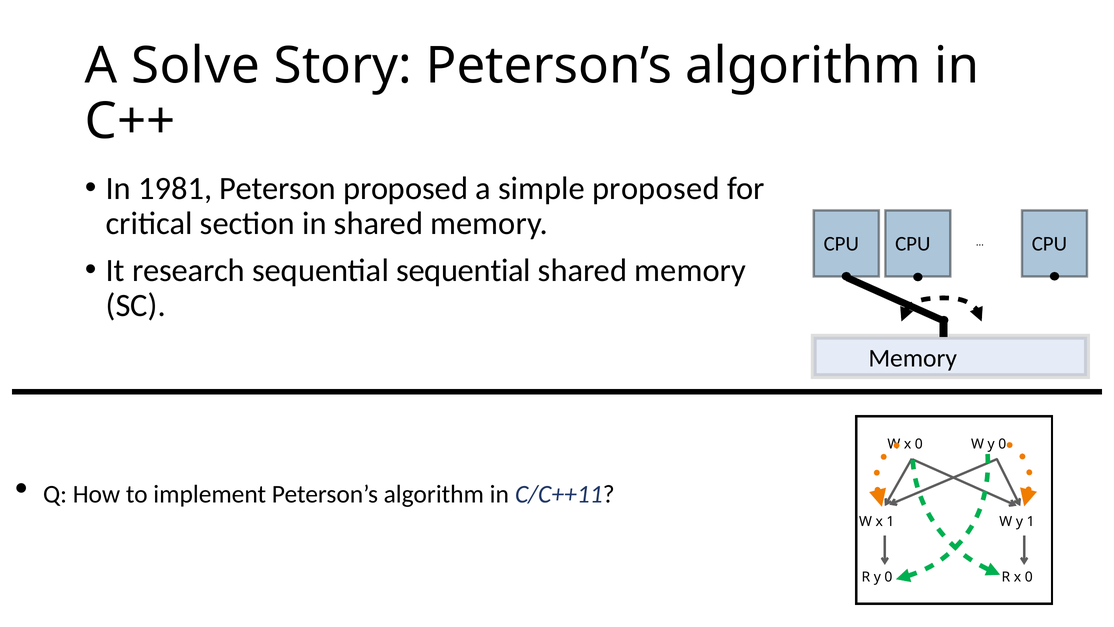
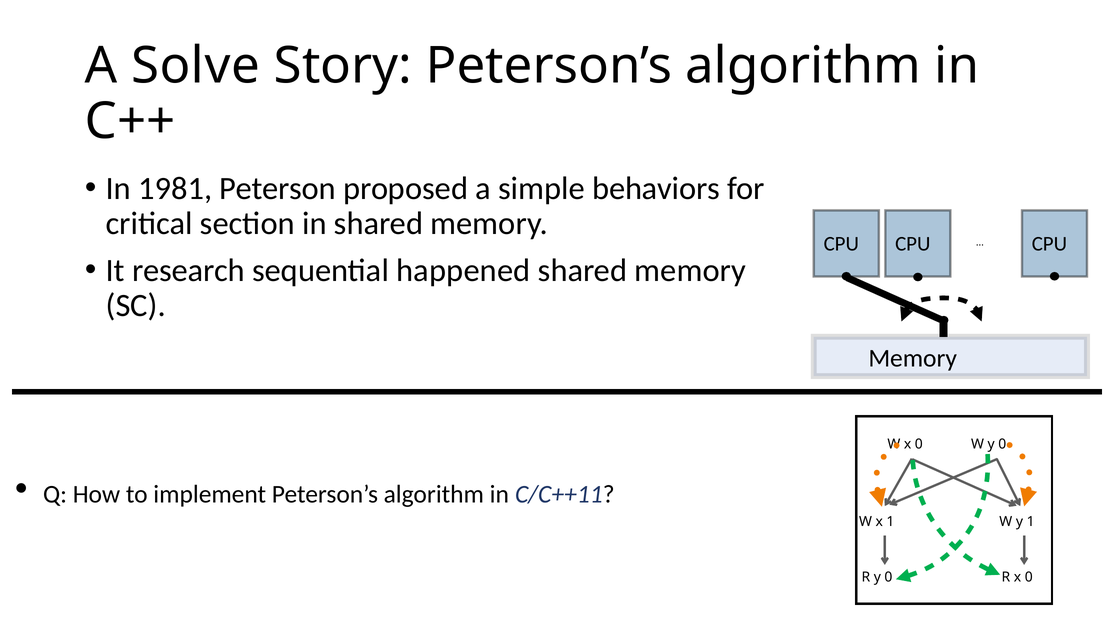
simple proposed: proposed -> behaviors (656, 188)
sequential sequential: sequential -> happened (463, 270)
